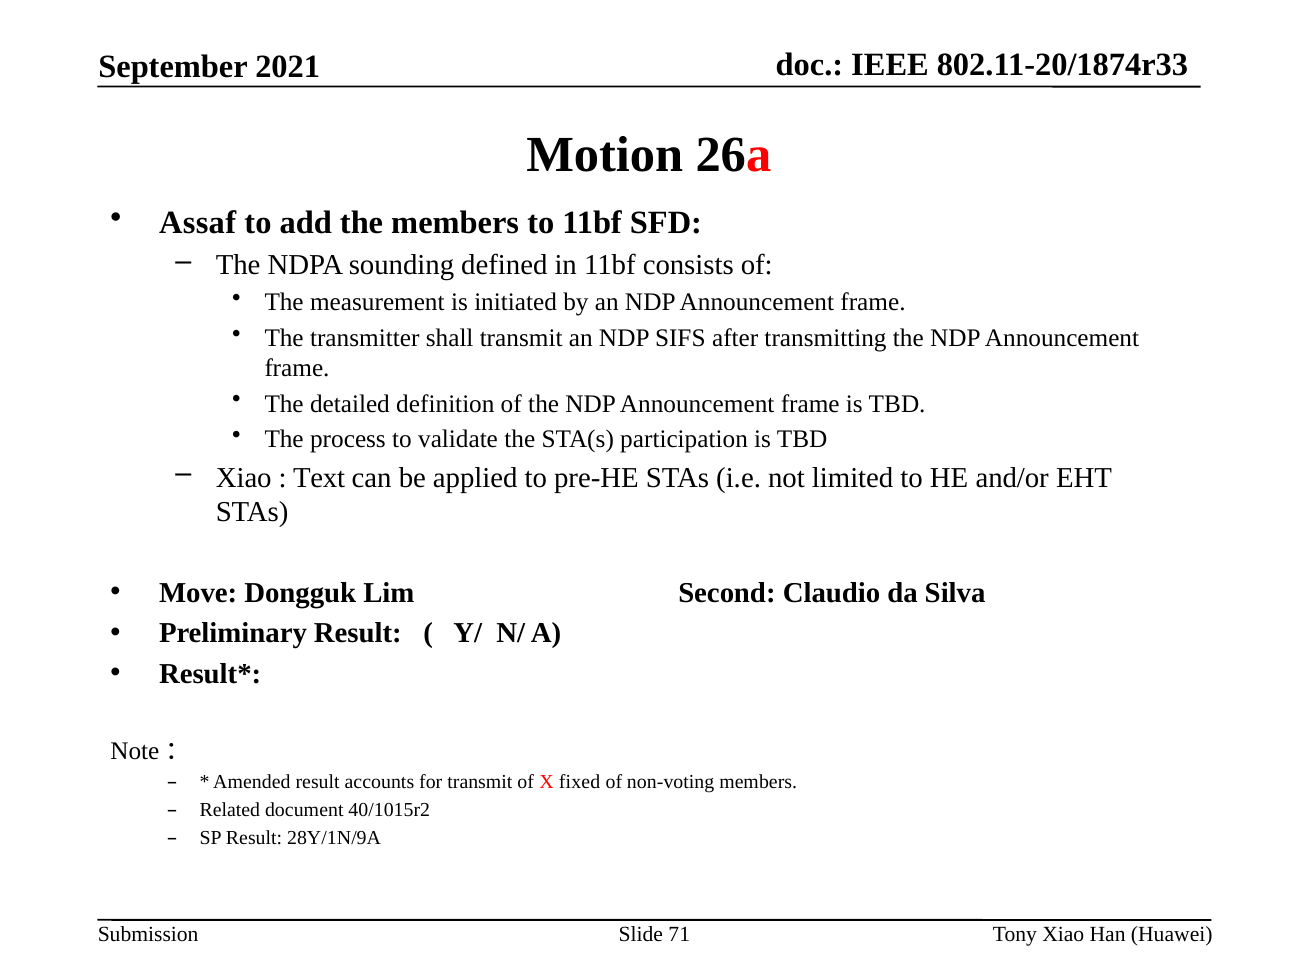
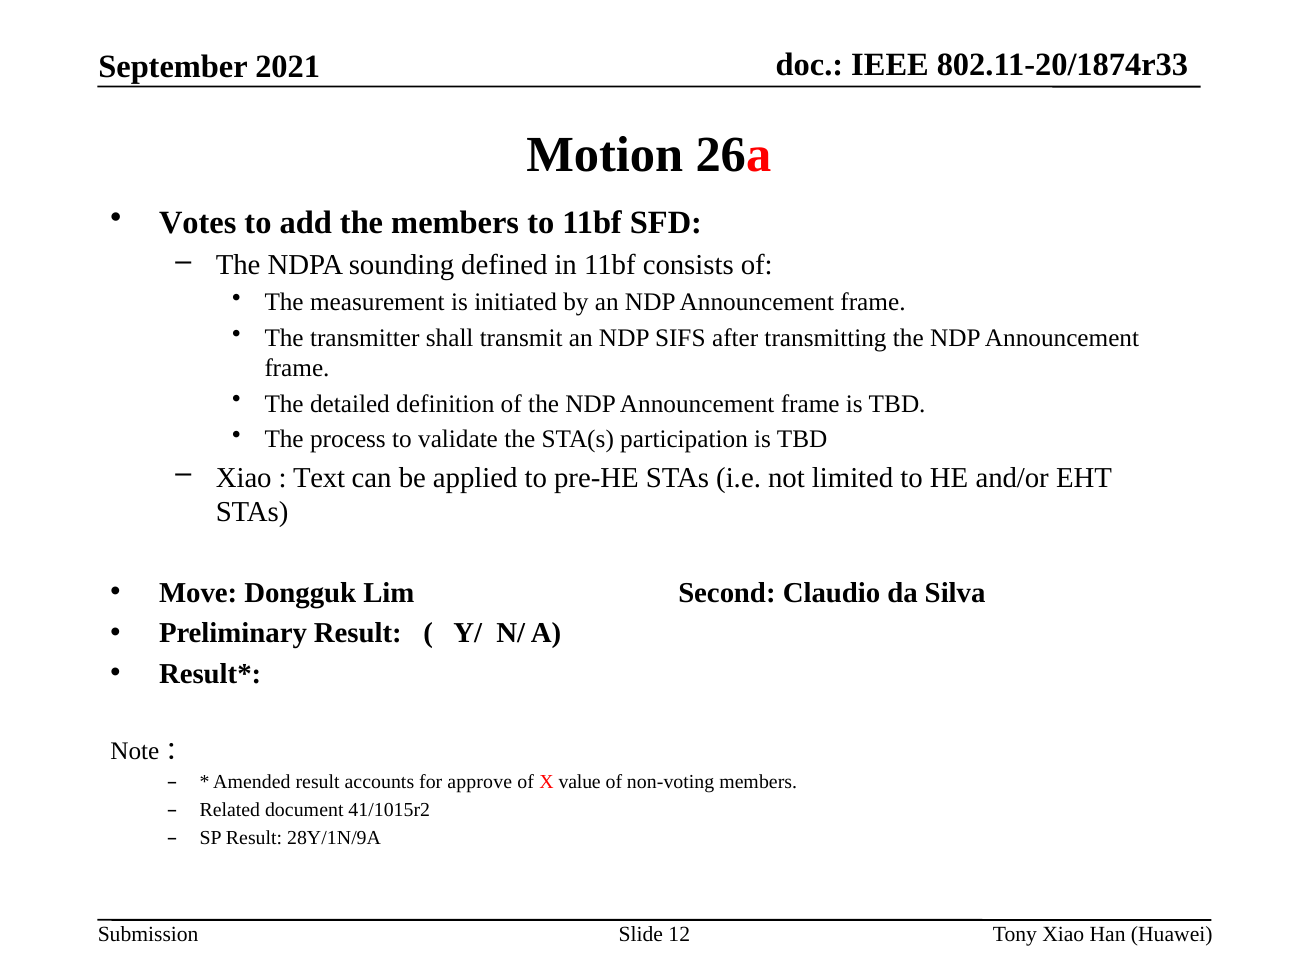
Assaf: Assaf -> Votes (198, 223)
for transmit: transmit -> approve (480, 782)
fixed: fixed -> value (580, 782)
40/1015r2: 40/1015r2 -> 41/1015r2 (389, 810)
71: 71 -> 12 (679, 934)
